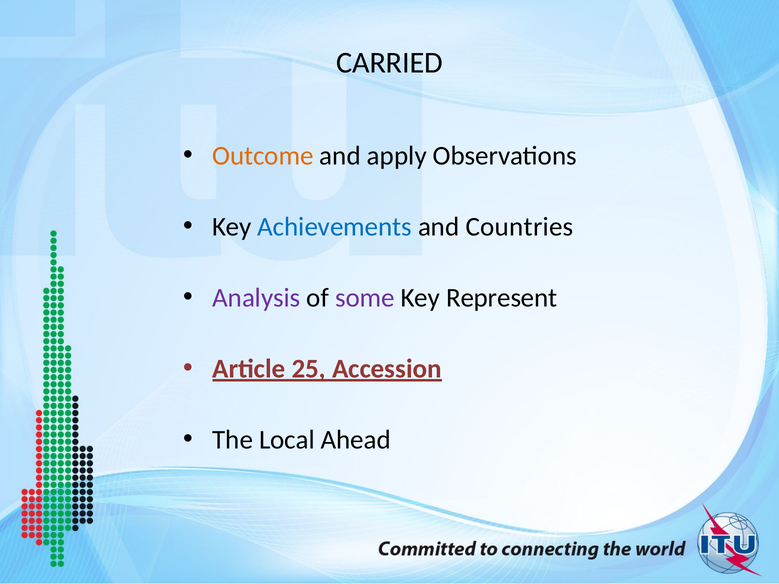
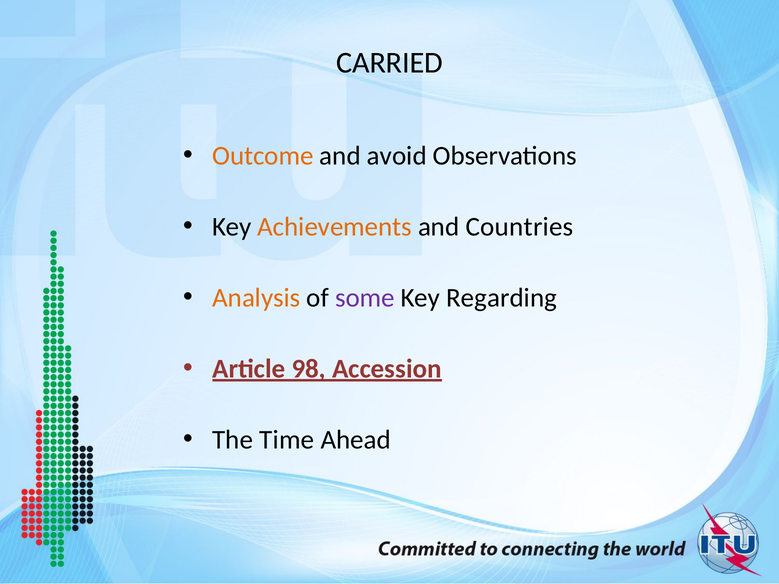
apply: apply -> avoid (397, 156)
Achievements colour: blue -> orange (335, 227)
Analysis colour: purple -> orange (256, 298)
Represent: Represent -> Regarding (502, 298)
25: 25 -> 98 (309, 369)
Local: Local -> Time (287, 440)
